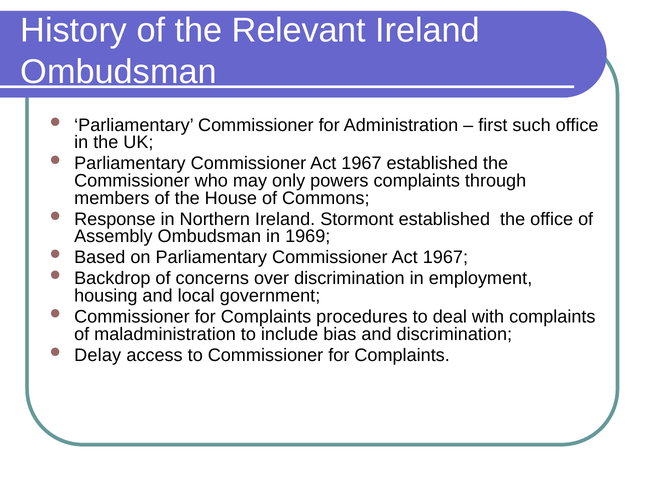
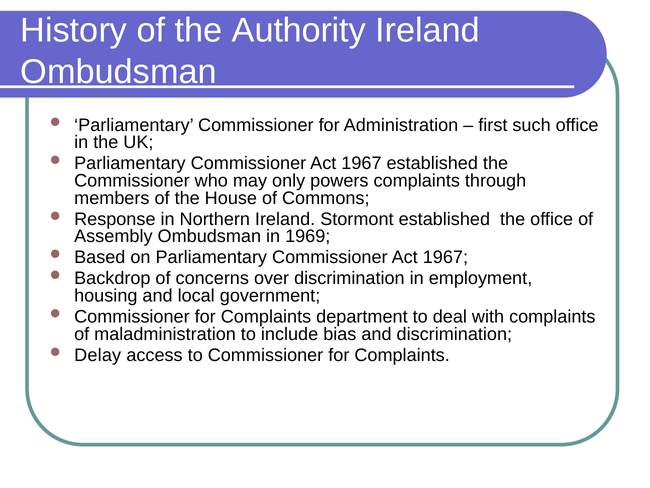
Relevant: Relevant -> Authority (299, 31)
procedures: procedures -> department (362, 316)
